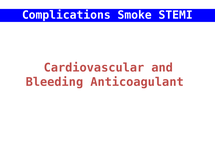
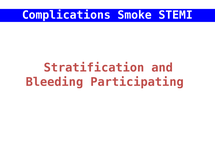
Cardiovascular: Cardiovascular -> Stratification (94, 68)
Anticoagulant: Anticoagulant -> Participating (137, 82)
